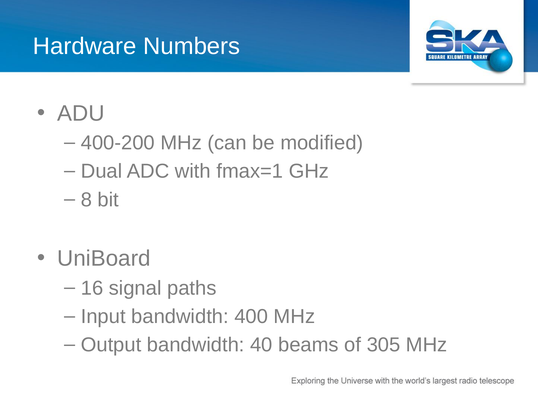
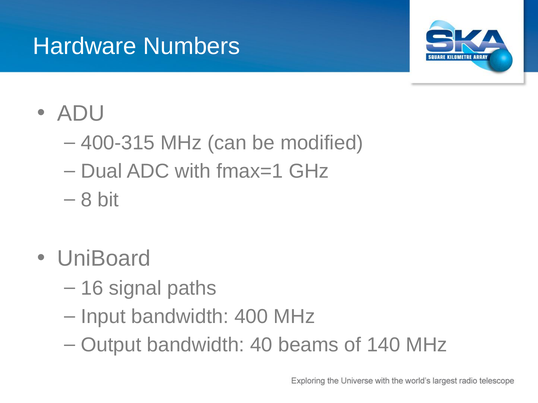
400-200: 400-200 -> 400-315 (118, 143)
305: 305 -> 140 (383, 345)
